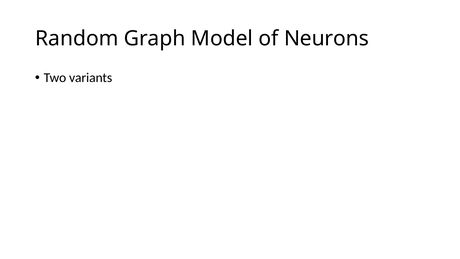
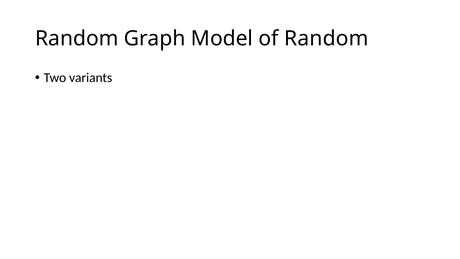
of Neurons: Neurons -> Random (326, 39)
